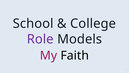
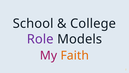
Faith colour: black -> orange (75, 55)
